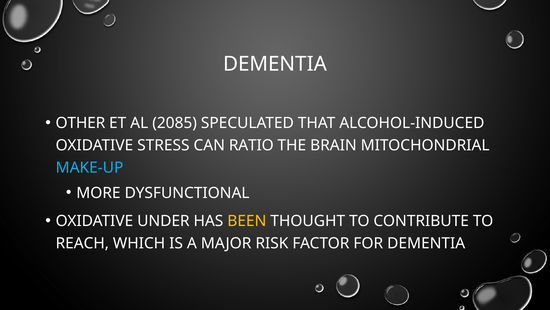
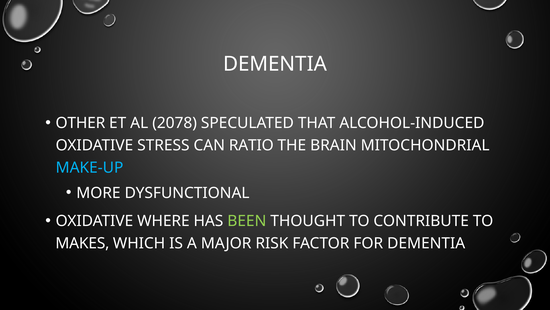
2085: 2085 -> 2078 (175, 123)
UNDER: UNDER -> WHERE (163, 221)
BEEN colour: yellow -> light green (247, 221)
REACH: REACH -> MAKES (82, 243)
